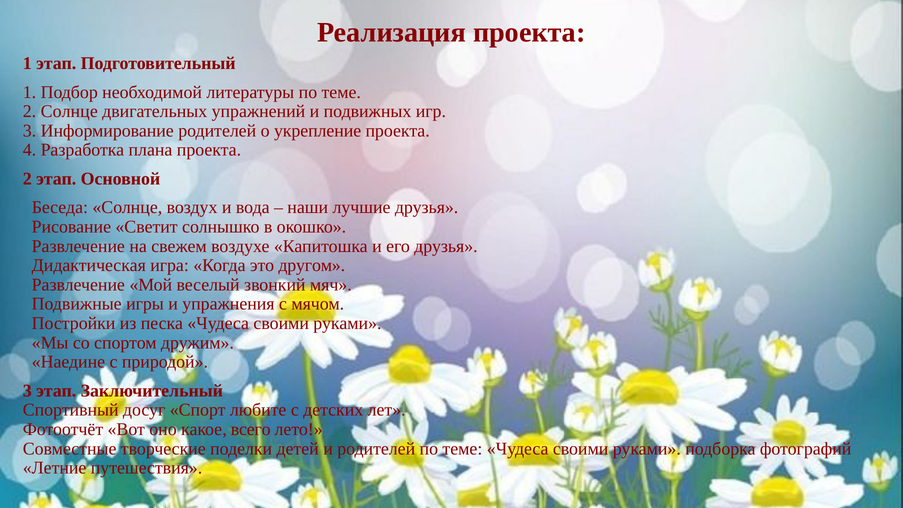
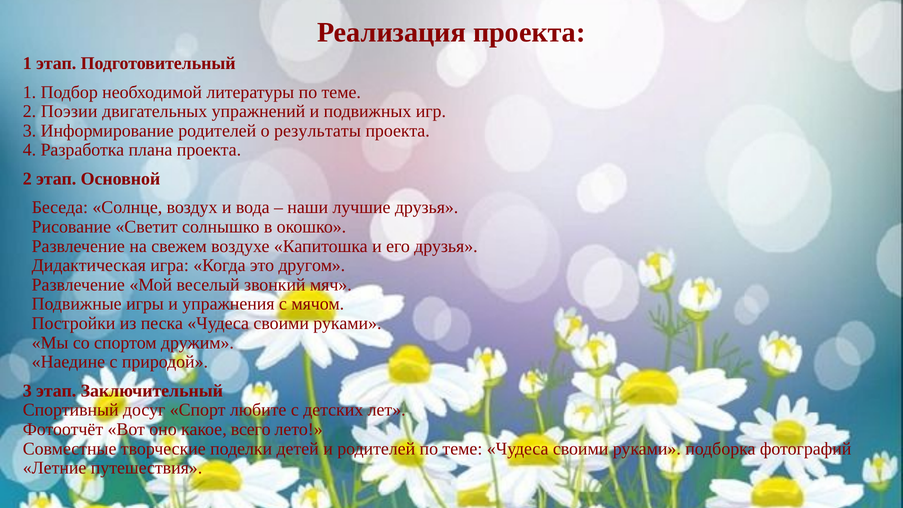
2 Солнце: Солнце -> Поэзии (69, 111)
укрепление: укрепление -> результаты (317, 131)
